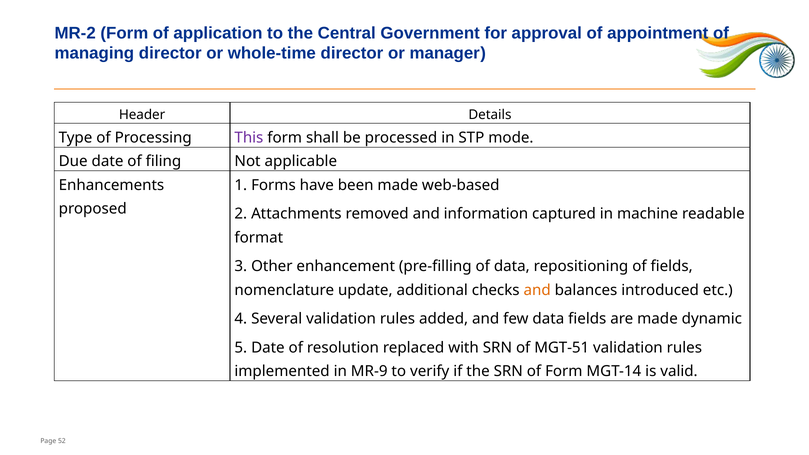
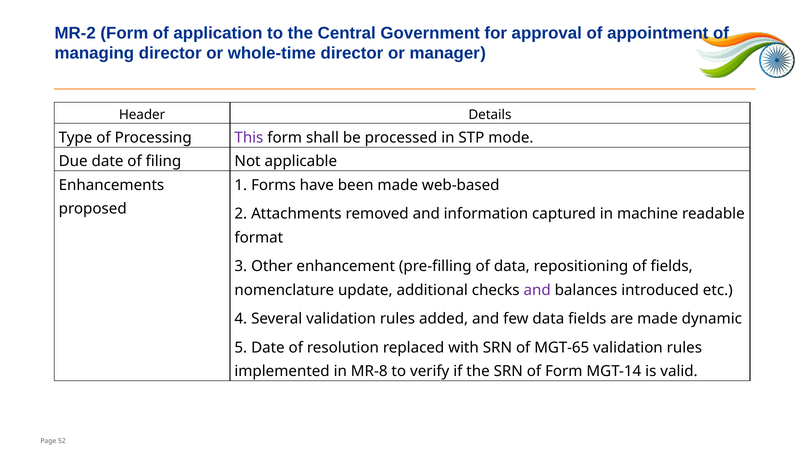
and colour: orange -> purple (537, 290)
MGT-51: MGT-51 -> MGT-65 (562, 348)
MR-9: MR-9 -> MR-8 (369, 371)
